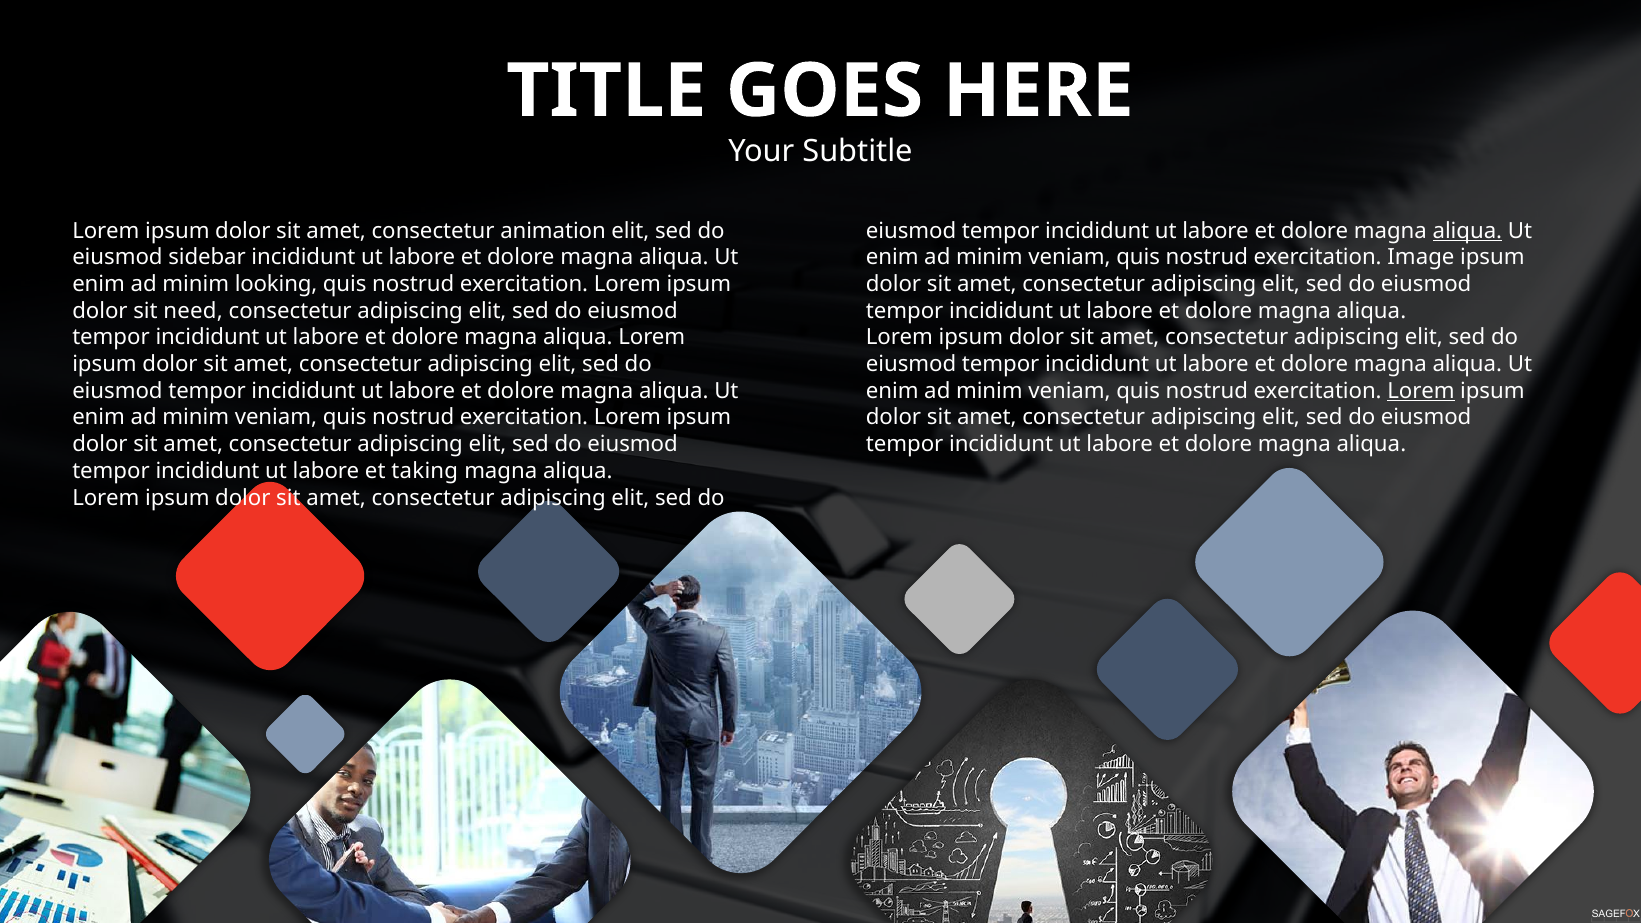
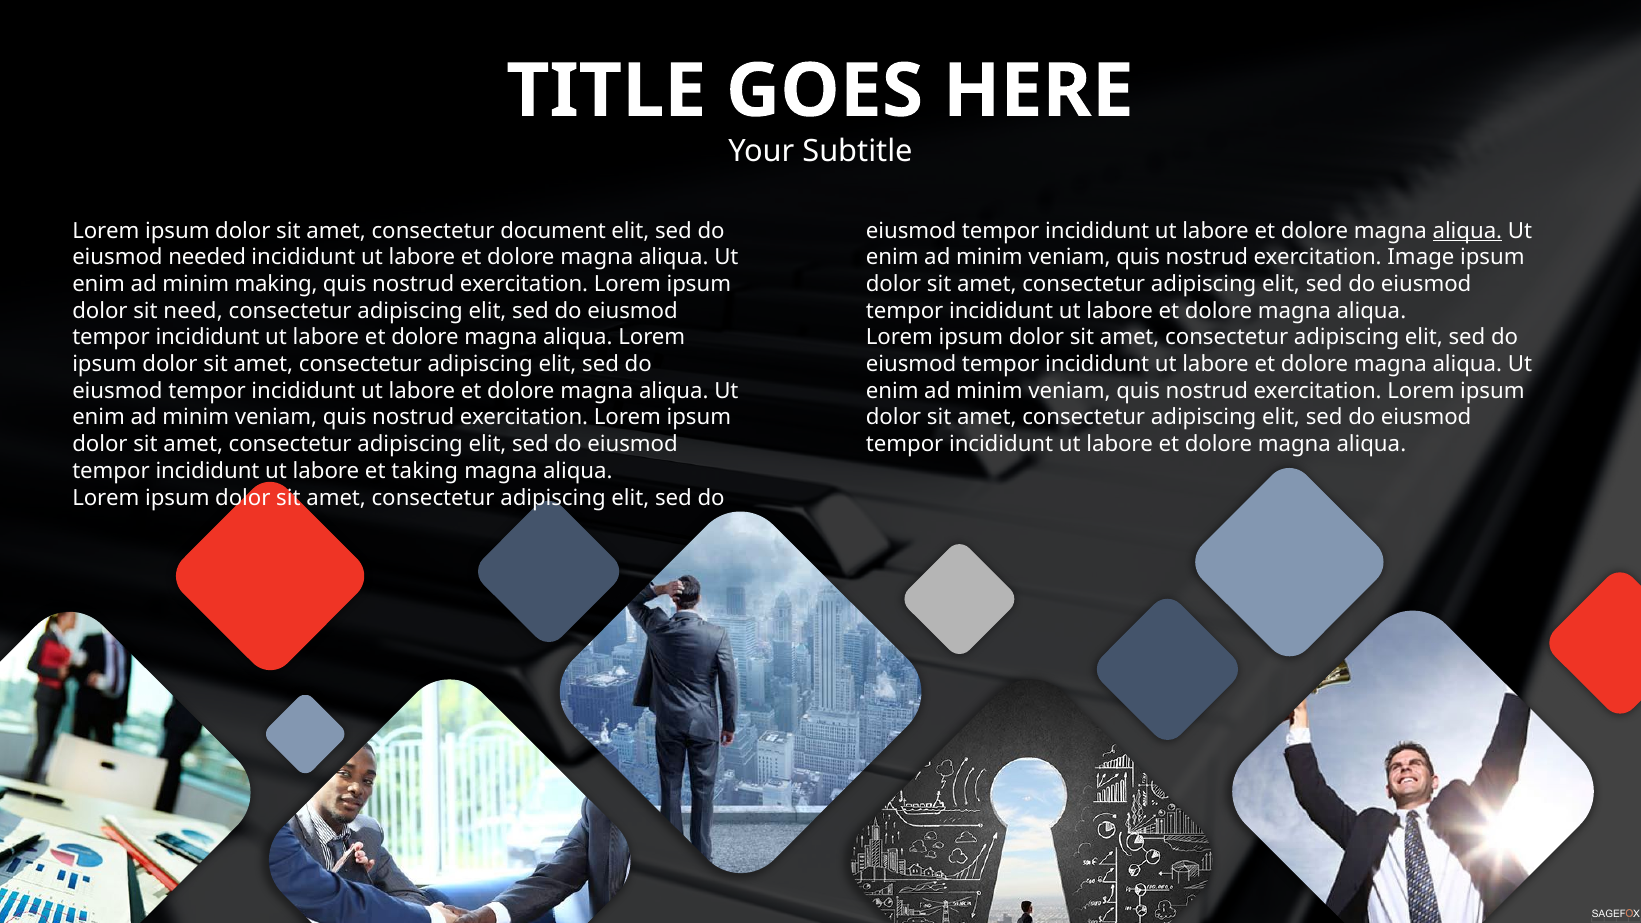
animation: animation -> document (553, 231)
sidebar: sidebar -> needed (207, 257)
looking: looking -> making (276, 284)
Lorem underline: present -> none (1421, 391)
